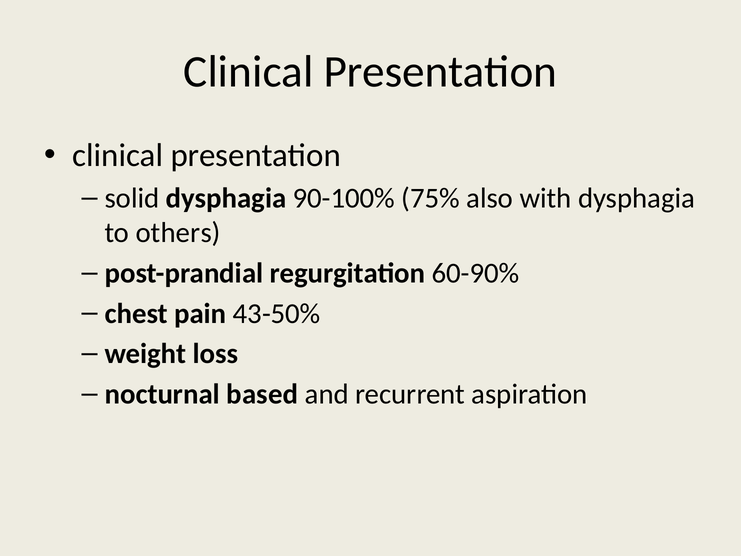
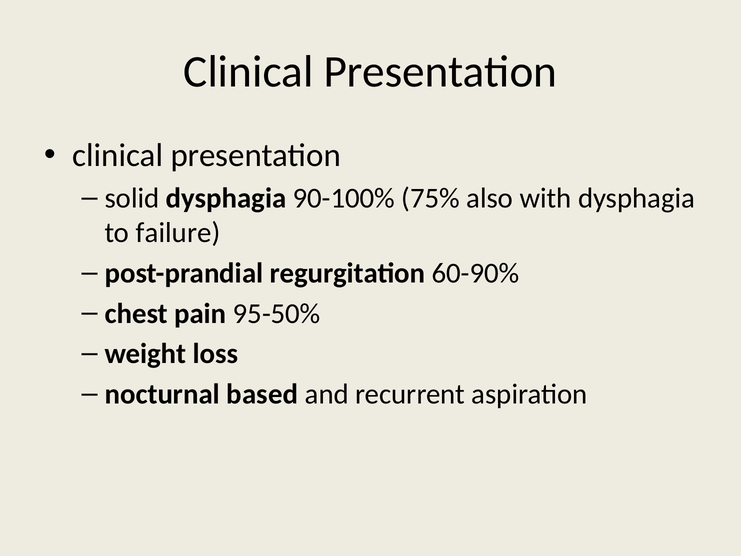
others: others -> failure (178, 233)
43-50%: 43-50% -> 95-50% (277, 313)
